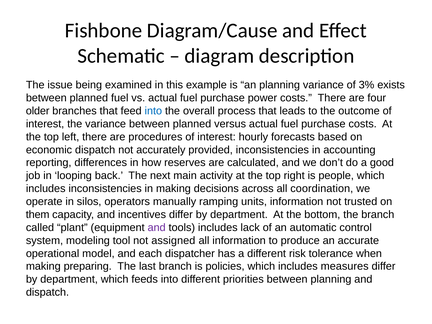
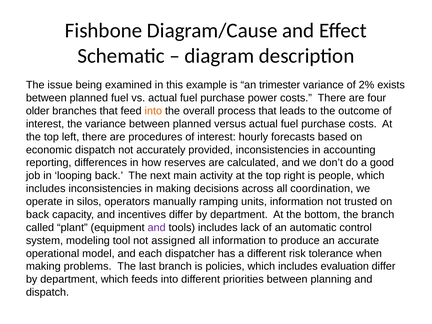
an planning: planning -> trimester (280, 85)
3%: 3% -> 2% (367, 85)
into colour: blue -> orange (153, 111)
them: them -> back (38, 215)
preparing: preparing -> problems (88, 266)
measures: measures -> evaluation (345, 266)
